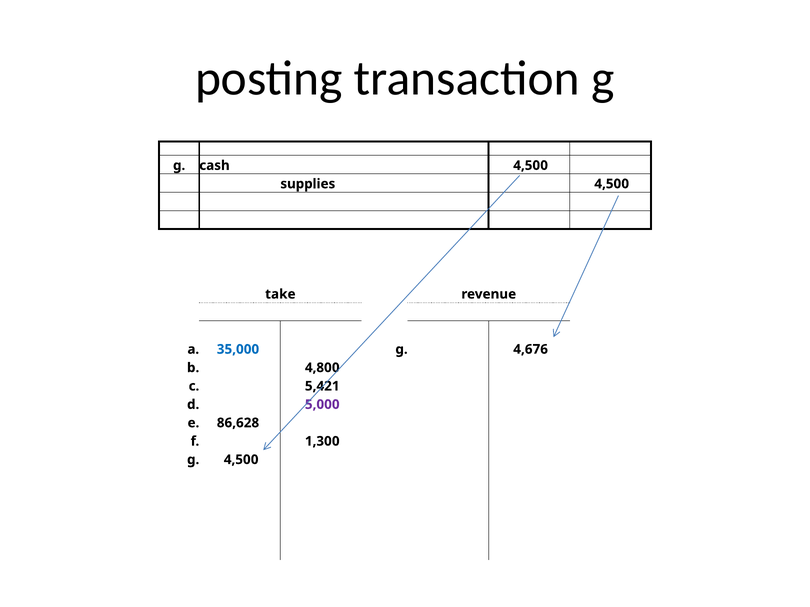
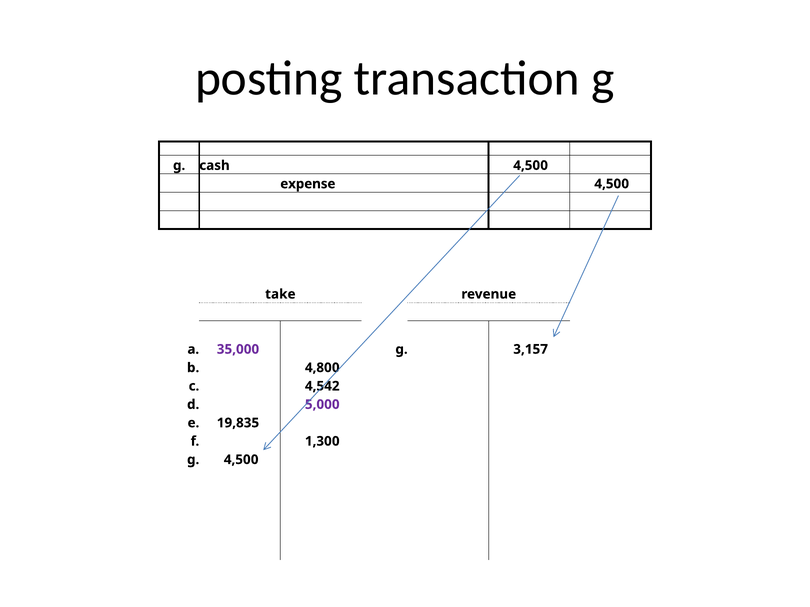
supplies: supplies -> expense (308, 184)
35,000 colour: blue -> purple (238, 350)
4,676: 4,676 -> 3,157 (531, 350)
5,421: 5,421 -> 4,542 (322, 386)
86,628: 86,628 -> 19,835 (238, 423)
